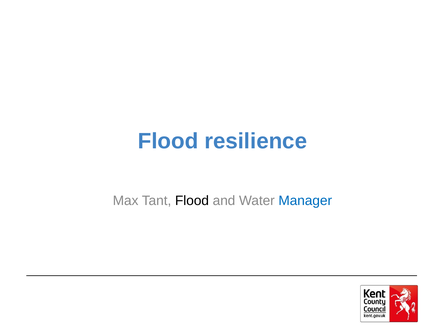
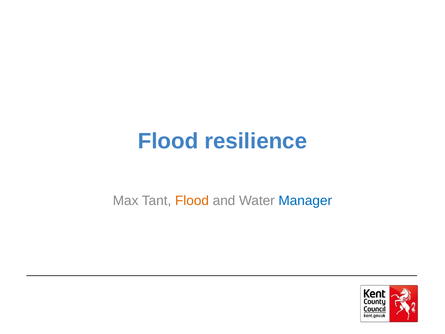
Flood colour: black -> orange (192, 200)
